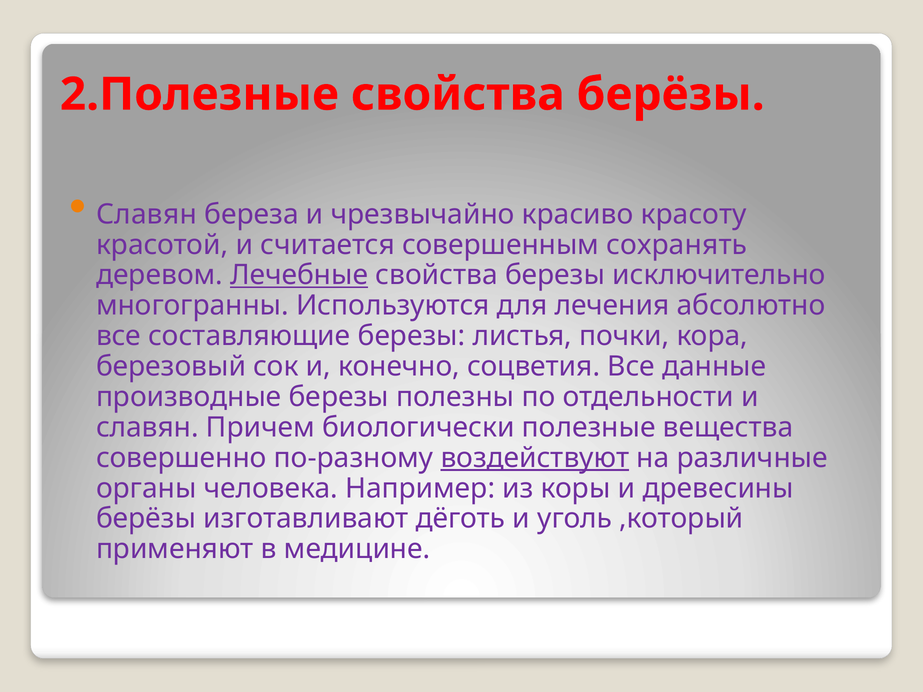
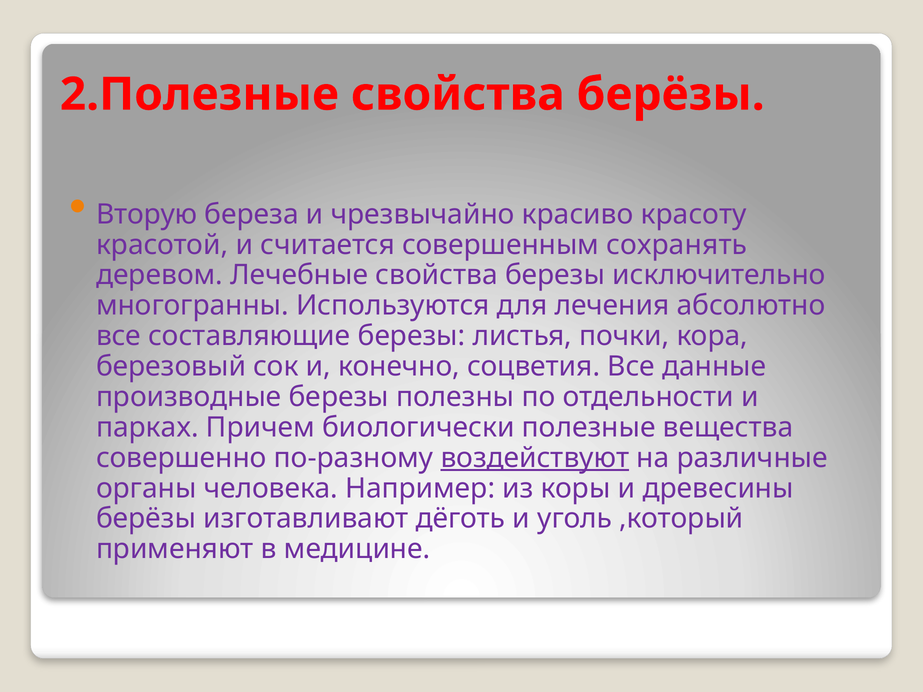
Славян: Славян -> Вторую (147, 214)
Лечебные underline: present -> none (299, 275)
славян: славян -> парках (147, 428)
